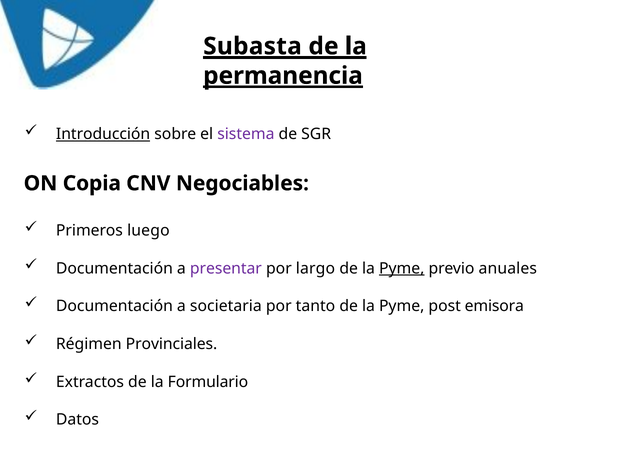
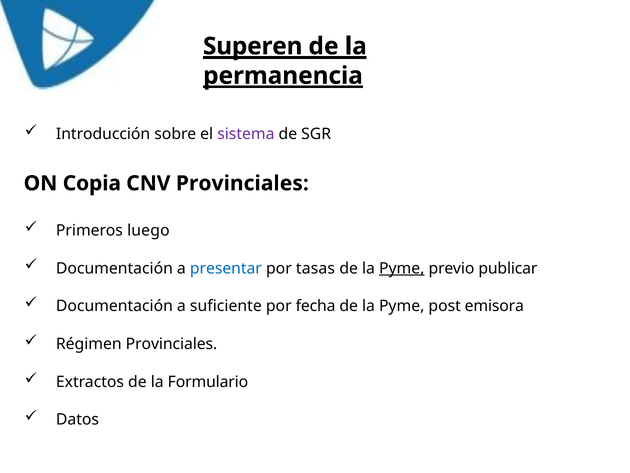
Subasta: Subasta -> Superen (253, 46)
Introducción underline: present -> none (103, 134)
CNV Negociables: Negociables -> Provinciales (242, 183)
presentar colour: purple -> blue (226, 268)
largo: largo -> tasas (315, 268)
anuales: anuales -> publicar (508, 268)
societaria: societaria -> suficiente (226, 306)
tanto: tanto -> fecha (316, 306)
